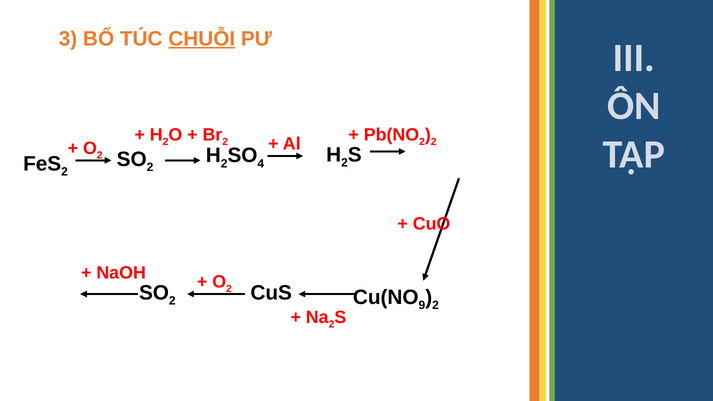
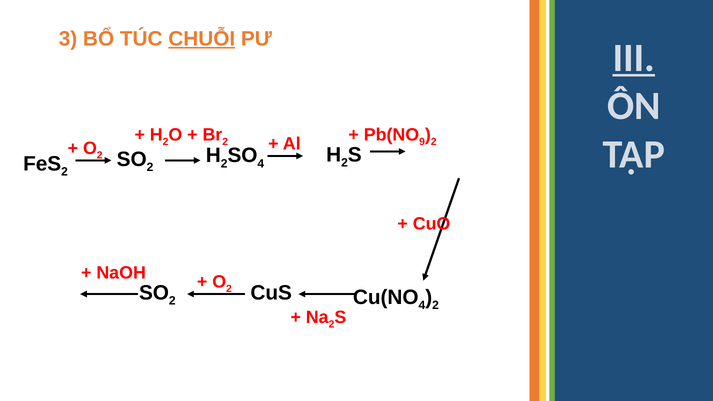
III underline: none -> present (634, 58)
2: 2 -> 9 (422, 142)
9: 9 -> 4 (422, 305)
